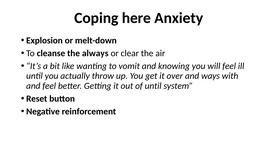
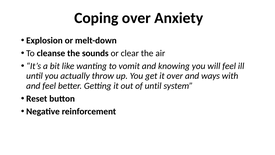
Coping here: here -> over (136, 18)
always: always -> sounds (95, 53)
